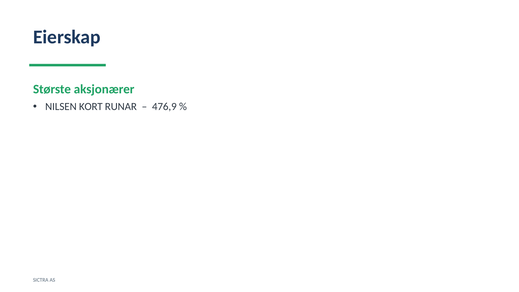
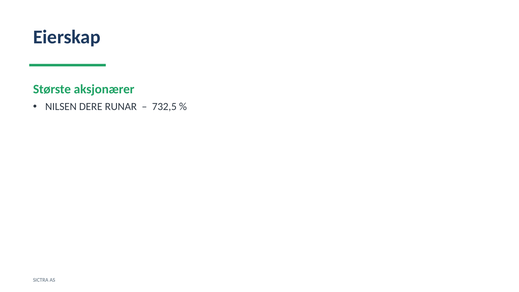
KORT: KORT -> DERE (91, 107)
476,9: 476,9 -> 732,5 (164, 107)
